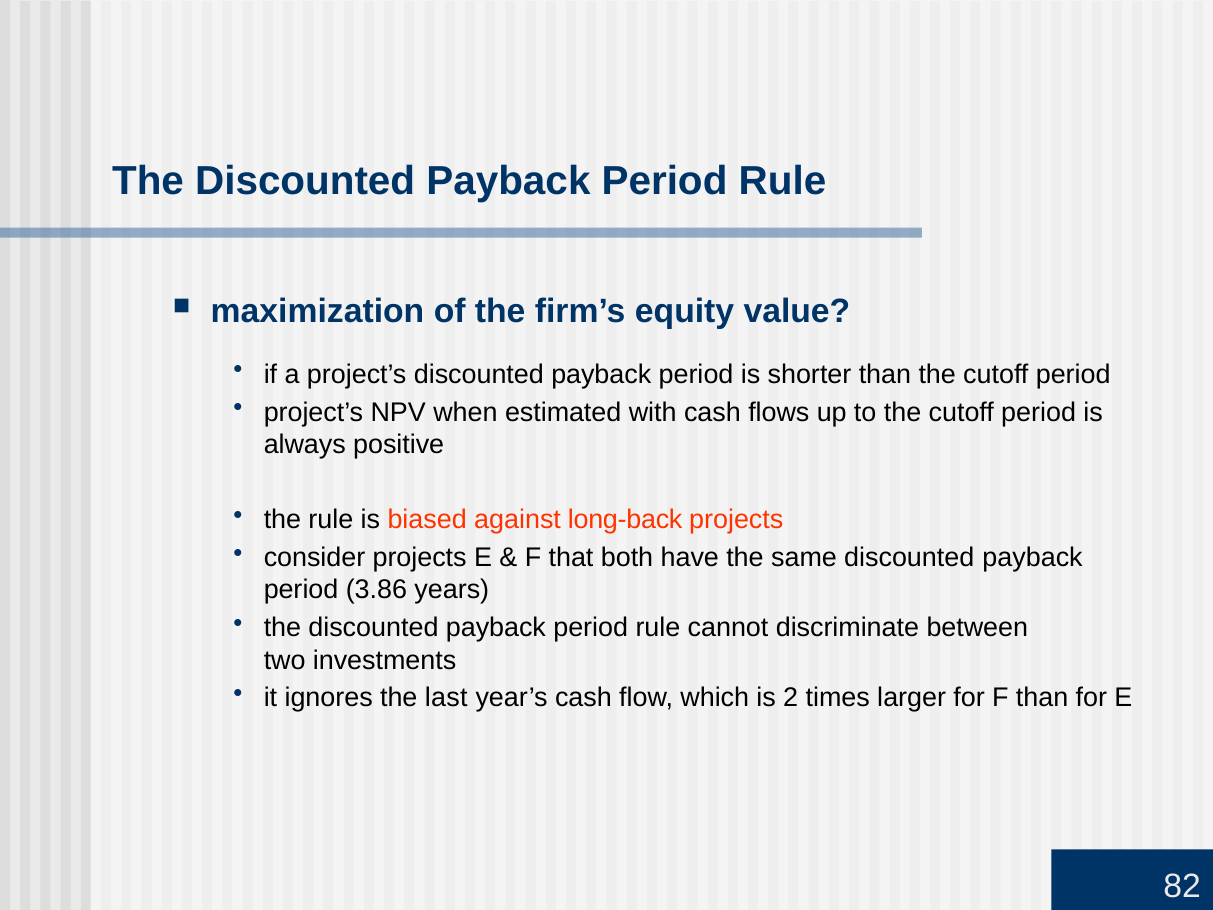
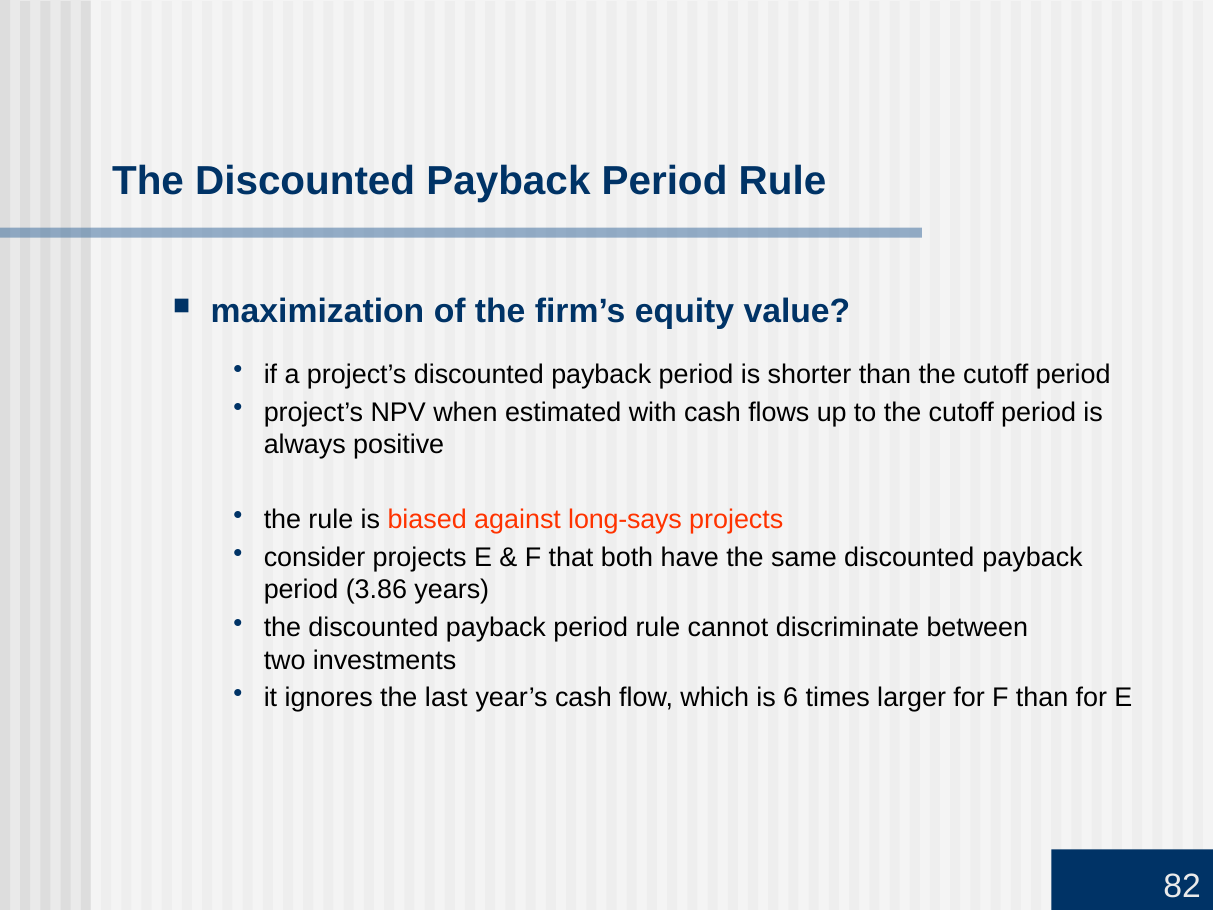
long-back: long-back -> long-says (625, 520)
2: 2 -> 6 (791, 698)
